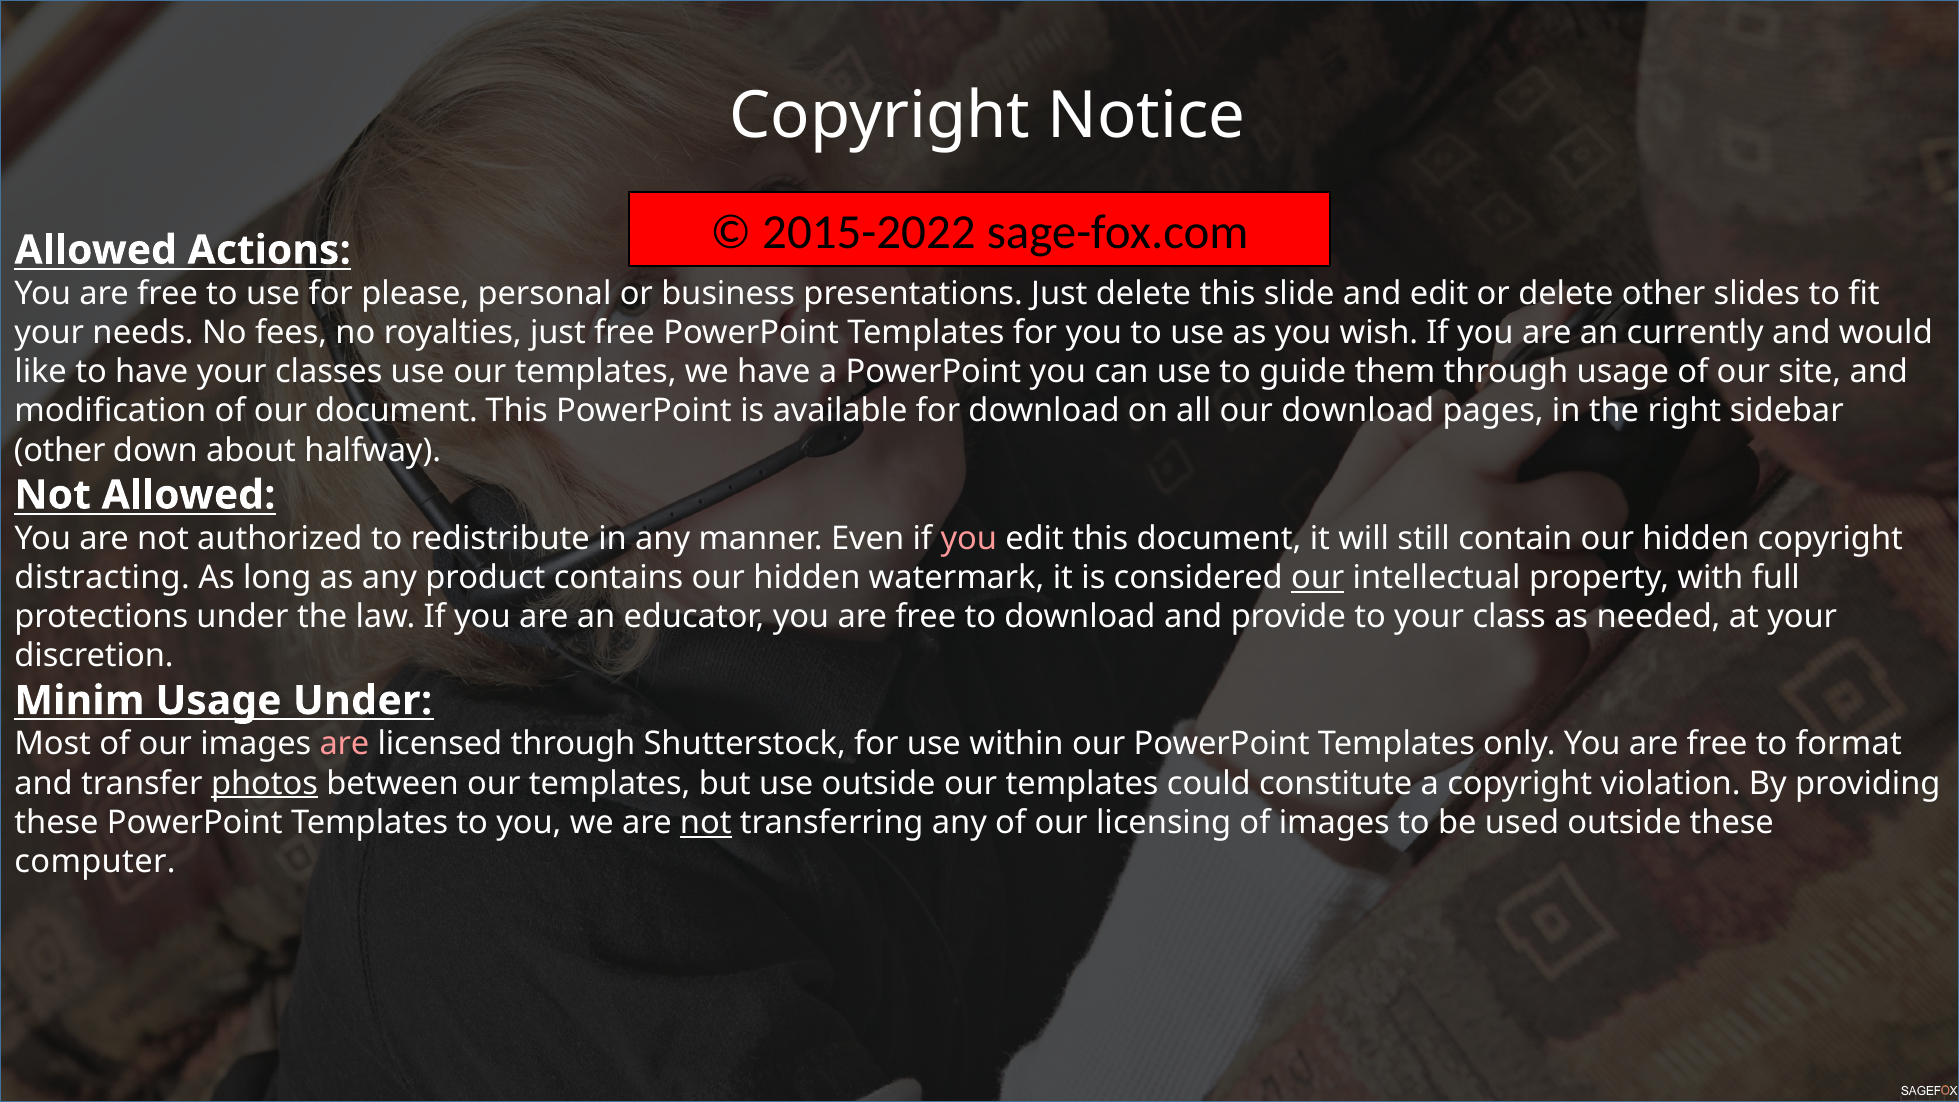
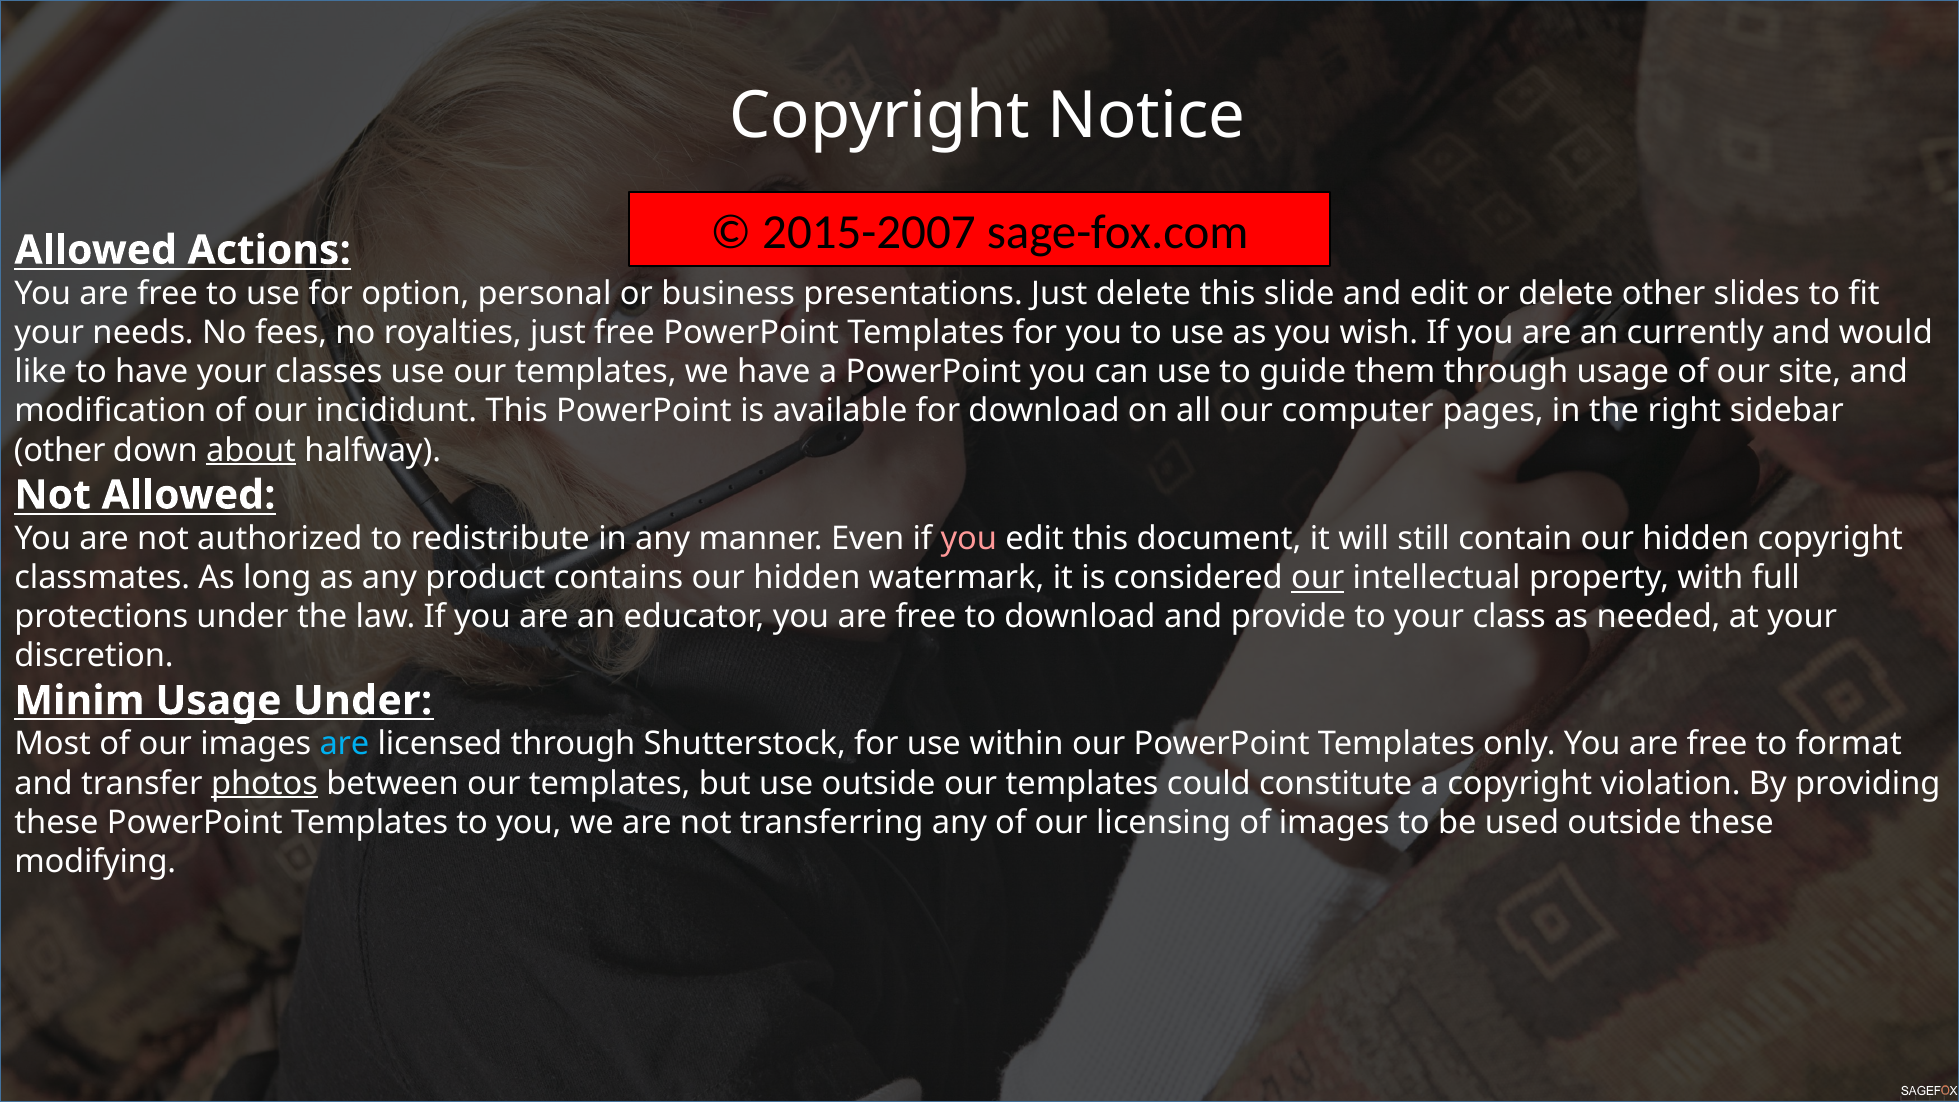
2015-2022: 2015-2022 -> 2015-2007 (869, 232)
please: please -> option (415, 294)
our document: document -> incididunt (396, 411)
our download: download -> computer (1358, 411)
about underline: none -> present (251, 450)
distracting: distracting -> classmates (102, 578)
are colour: pink -> light blue (344, 744)
not underline: present -> none (706, 822)
computer: computer -> modifying (95, 862)
